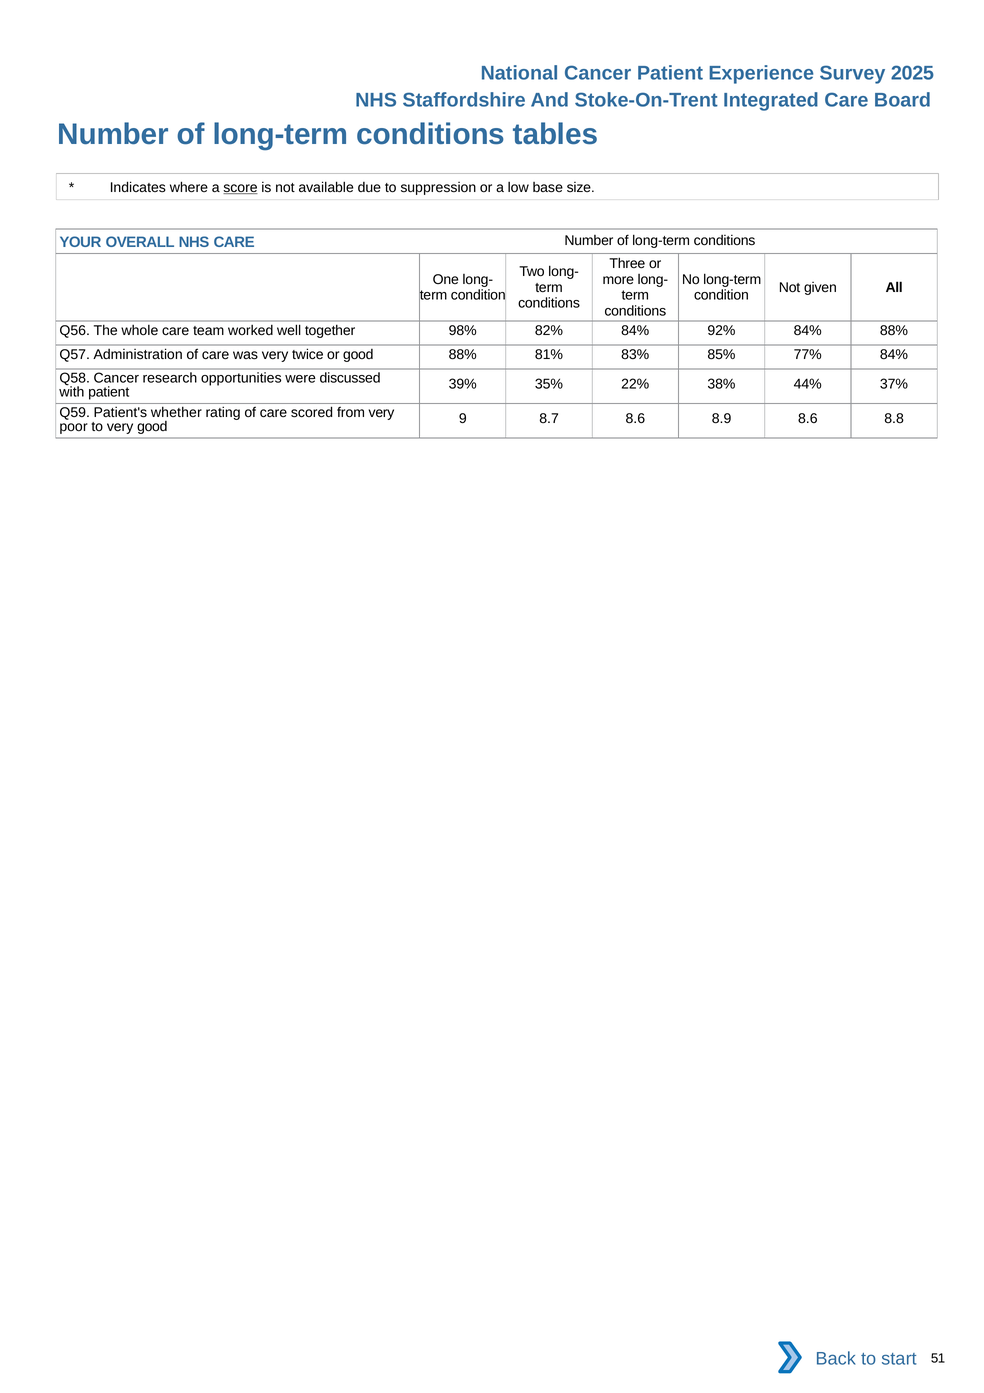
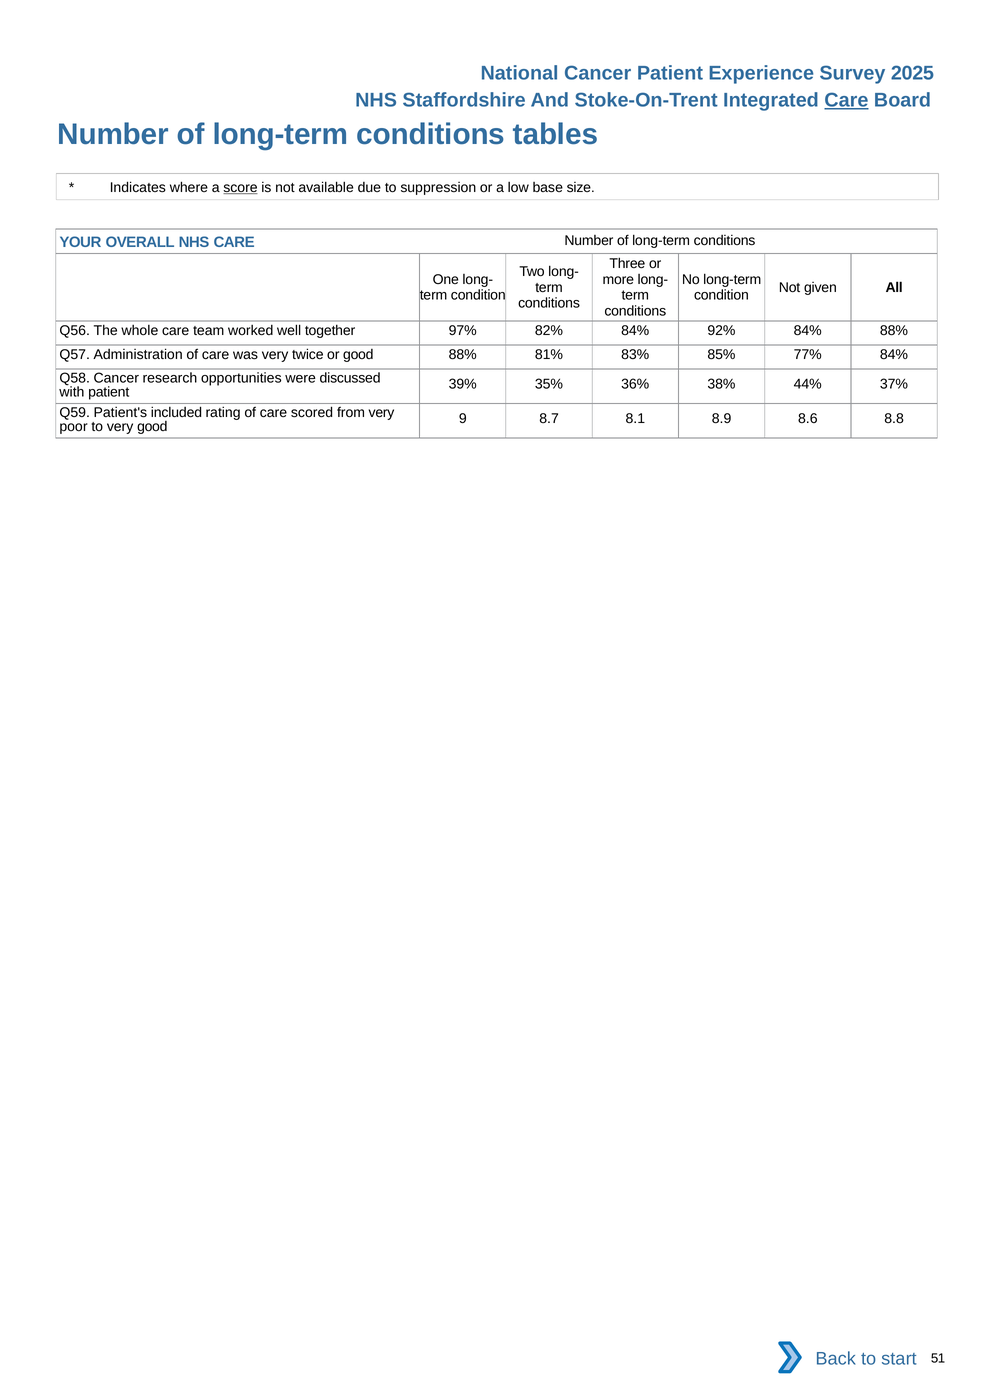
Care underline: none -> present (846, 100)
98%: 98% -> 97% (463, 331)
22%: 22% -> 36% (635, 384)
whether: whether -> included (176, 412)
8.7 8.6: 8.6 -> 8.1 (635, 418)
